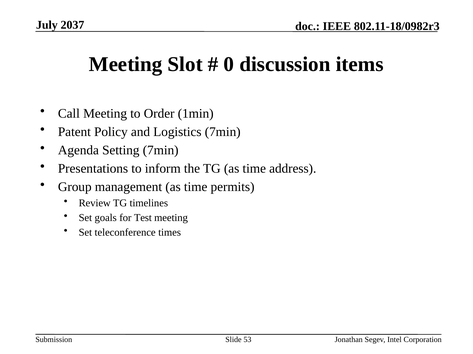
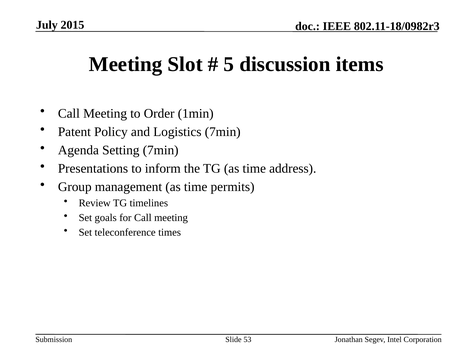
2037: 2037 -> 2015 (72, 25)
0: 0 -> 5 (229, 64)
for Test: Test -> Call (143, 218)
